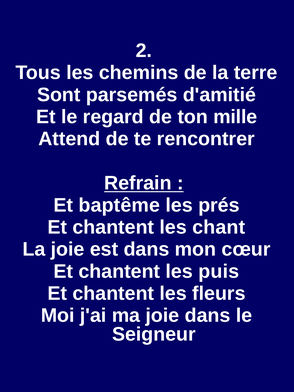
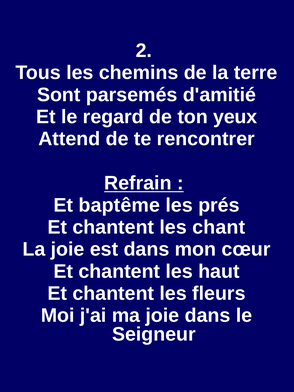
mille: mille -> yeux (235, 117)
puis: puis -> haut (219, 271)
